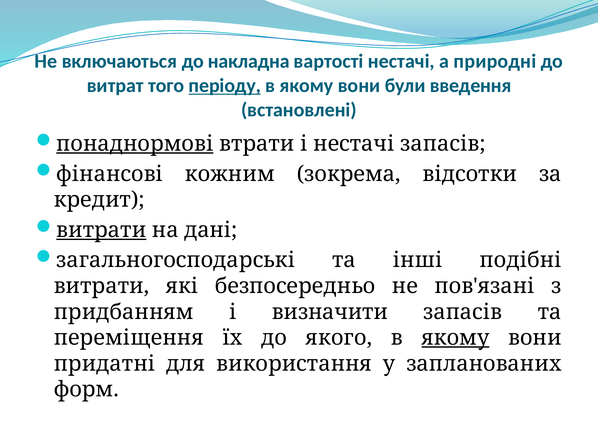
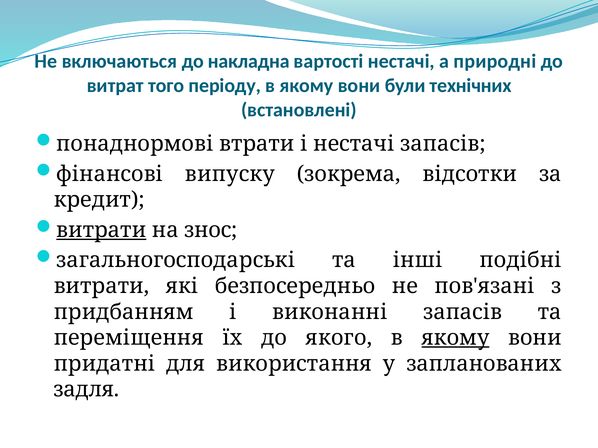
періоду underline: present -> none (225, 86)
введення: введення -> технічних (471, 86)
понаднормові underline: present -> none (135, 144)
кожним: кожним -> випуску (230, 174)
дані: дані -> знос (211, 230)
визначити: визначити -> виконанні (330, 312)
форм: форм -> задля (86, 390)
